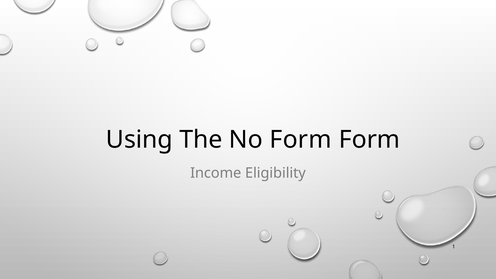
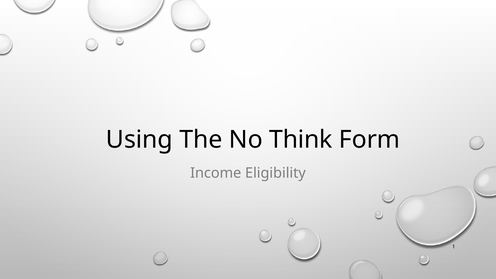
No Form: Form -> Think (301, 140)
